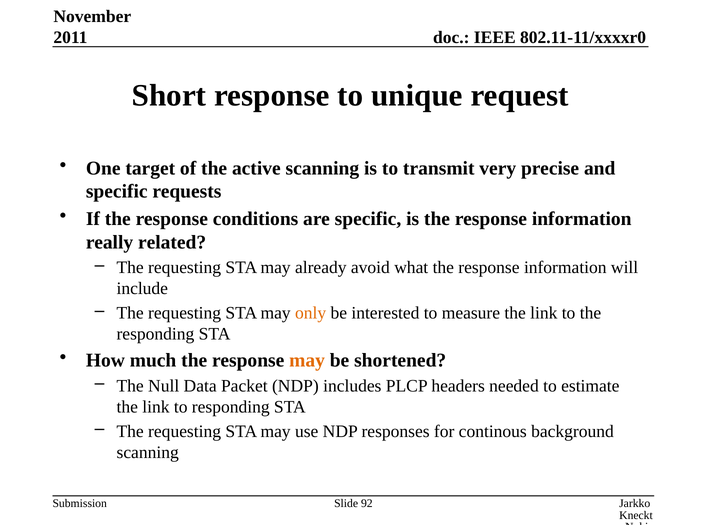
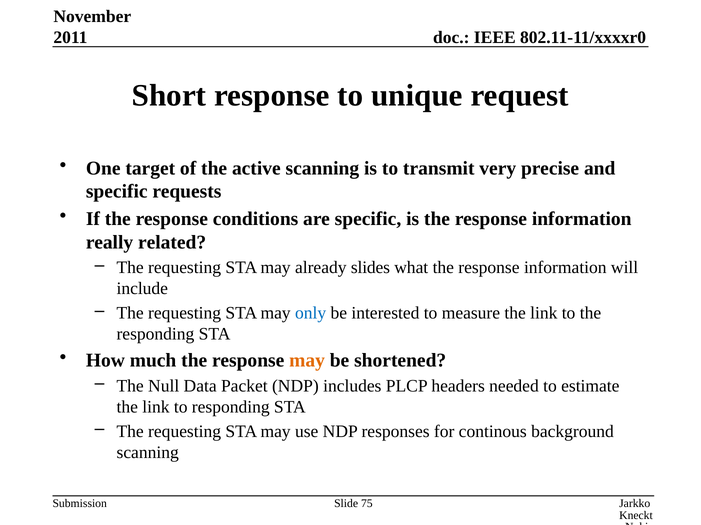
avoid: avoid -> slides (370, 268)
only colour: orange -> blue (311, 314)
92: 92 -> 75 (367, 504)
